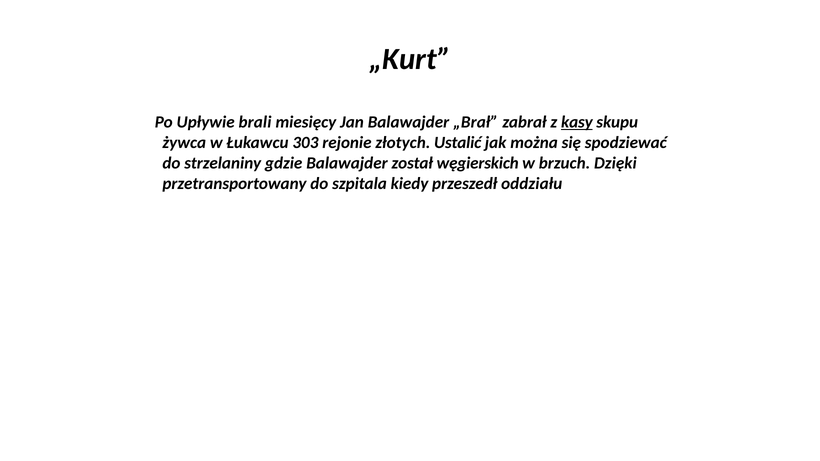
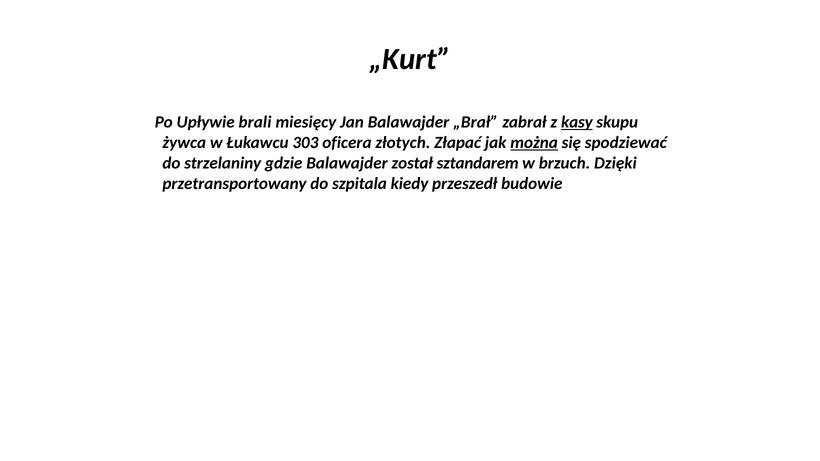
rejonie: rejonie -> oficera (347, 143)
Ustalić: Ustalić -> Złapać (458, 143)
można underline: none -> present (534, 143)
węgierskich: węgierskich -> sztandarem (478, 163)
oddziału: oddziału -> budowie (532, 184)
